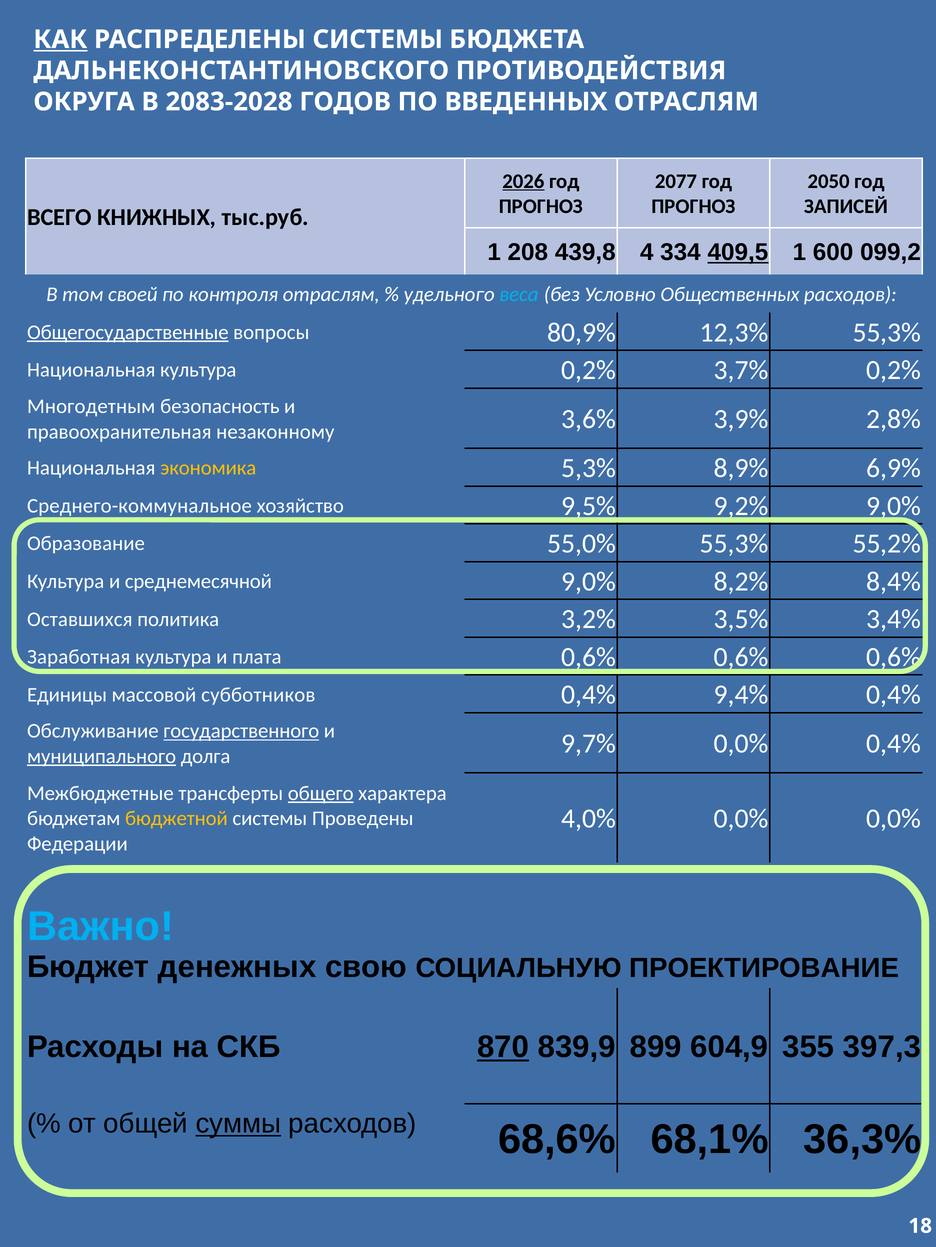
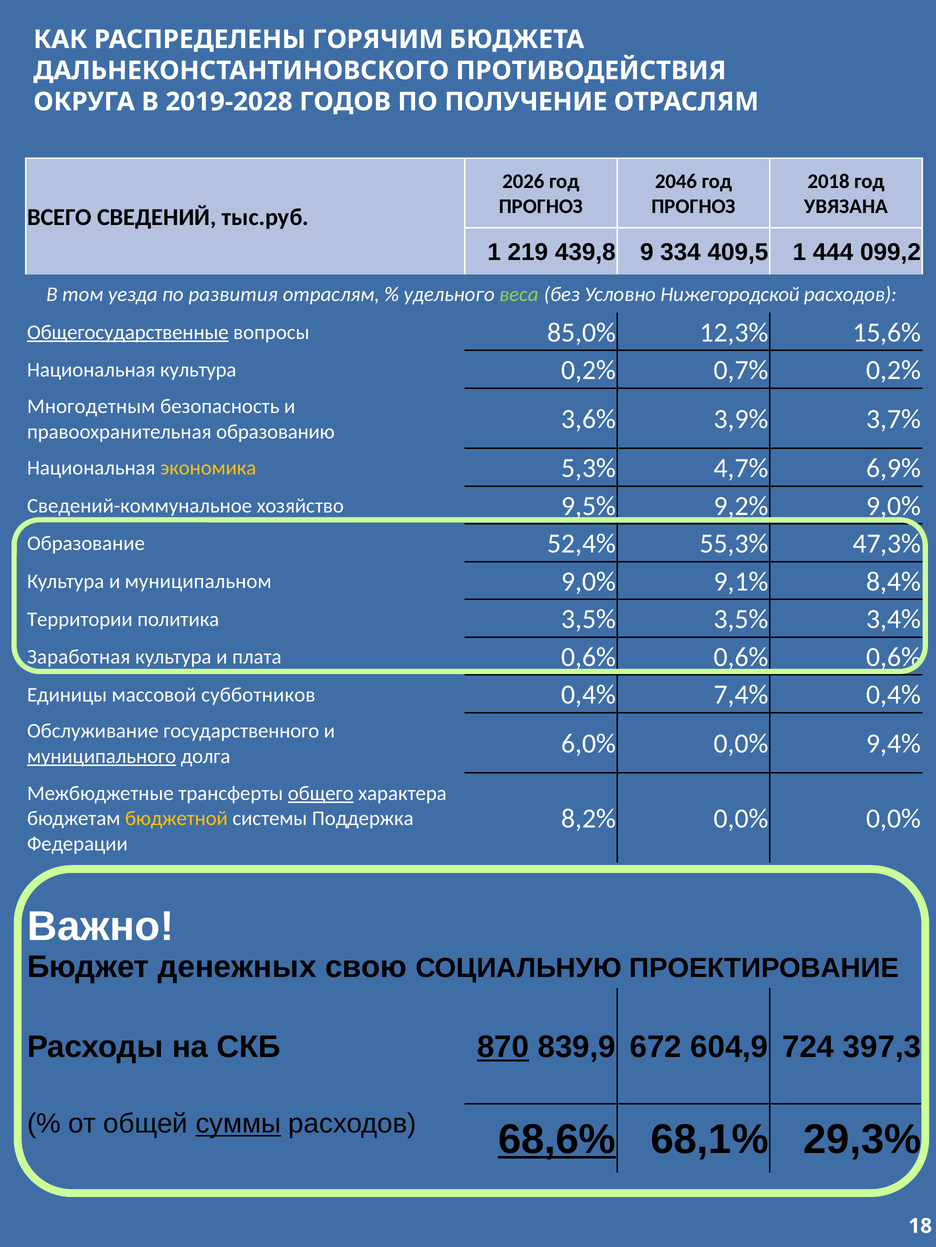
КАК underline: present -> none (60, 39)
РАСПРЕДЕЛЕНЫ СИСТЕМЫ: СИСТЕМЫ -> ГОРЯЧИМ (378, 39)
2083-2028: 2083-2028 -> 2019-2028 (229, 102)
ВВЕДЕННЫХ: ВВЕДЕННЫХ -> ПОЛУЧЕНИЕ (526, 102)
2026 underline: present -> none (523, 181)
2077: 2077 -> 2046 (676, 181)
2050: 2050 -> 2018 (829, 181)
ЗАПИСЕЙ: ЗАПИСЕЙ -> УВЯЗАНА (846, 207)
КНИЖНЫХ: КНИЖНЫХ -> СВЕДЕНИЙ (157, 217)
208: 208 -> 219 (528, 252)
4: 4 -> 9 (647, 252)
409,5 underline: present -> none (738, 252)
600: 600 -> 444 (833, 252)
своей: своей -> уезда (133, 295)
контроля: контроля -> развития (233, 295)
веса colour: light blue -> light green (519, 295)
Общественных: Общественных -> Нижегородской (730, 295)
80,9%: 80,9% -> 85,0% (582, 333)
12,3% 55,3%: 55,3% -> 15,6% (887, 333)
3,7%: 3,7% -> 0,7% (741, 371)
незаконному: незаконному -> образованию (275, 432)
2,8%: 2,8% -> 3,7% (894, 420)
8,9%: 8,9% -> 4,7% (741, 469)
Среднего-коммунальное: Среднего-коммунальное -> Сведений-коммунальное (140, 506)
55,0%: 55,0% -> 52,4% (582, 544)
55,2%: 55,2% -> 47,3% (887, 544)
среднемесячной: среднемесячной -> муниципальном (198, 582)
8,2%: 8,2% -> 9,1% (741, 582)
Оставшихся: Оставшихся -> Территории (80, 620)
политика 3,2%: 3,2% -> 3,5% (589, 620)
9,4%: 9,4% -> 7,4% (741, 695)
государственного underline: present -> none (241, 732)
9,7%: 9,7% -> 6,0% (589, 744)
0,0% 0,4%: 0,4% -> 9,4% (894, 744)
4,0%: 4,0% -> 8,2% (589, 819)
Проведены: Проведены -> Поддержка (363, 819)
Важно colour: light blue -> white (100, 927)
899: 899 -> 672 (656, 1048)
355: 355 -> 724 (808, 1048)
68,6% underline: none -> present (557, 1140)
36,3%: 36,3% -> 29,3% (862, 1140)
